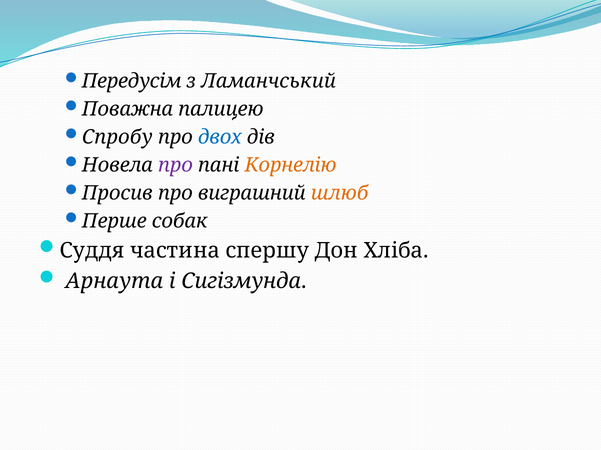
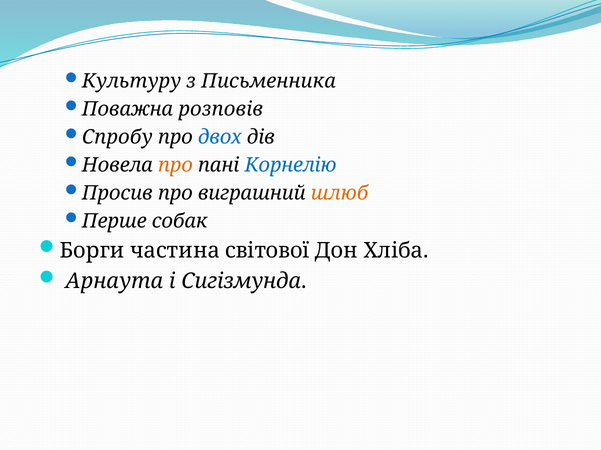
Передусім: Передусім -> Культуру (131, 81)
Ламанчський: Ламанчський -> Письменника (269, 81)
палицею: палицею -> розповів (221, 109)
про colour: purple -> orange (175, 165)
Корнелію colour: orange -> blue (291, 165)
Суддя: Суддя -> Борги (92, 251)
спершу: спершу -> світової (268, 251)
